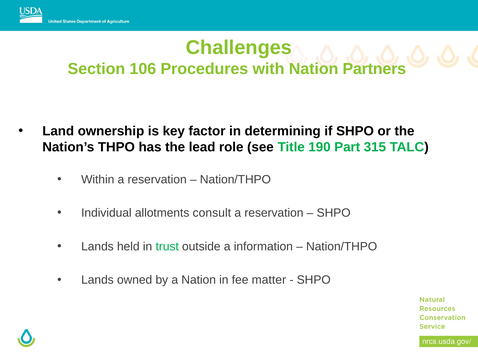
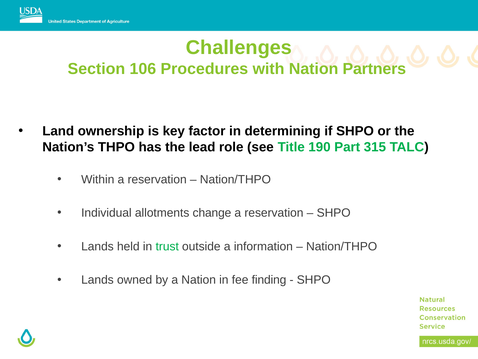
consult: consult -> change (212, 213)
matter: matter -> finding (269, 280)
